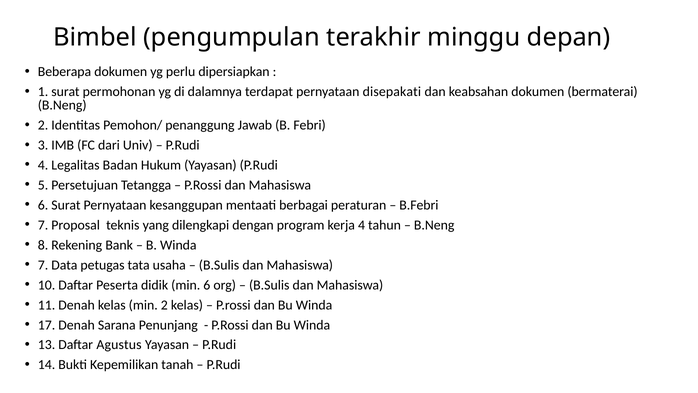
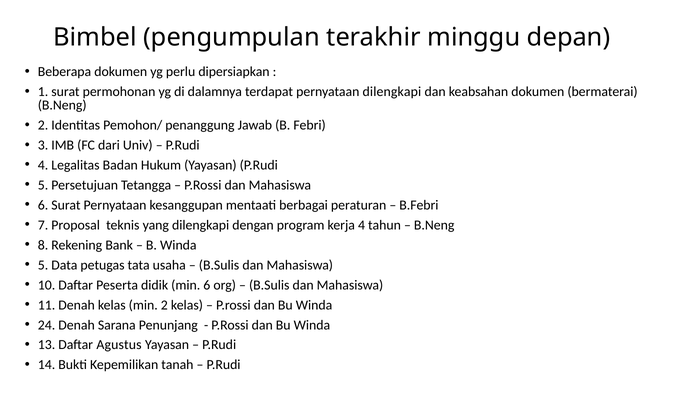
pernyataan disepakati: disepakati -> dilengkapi (392, 92)
7: 7 -> 5 (43, 265)
17: 17 -> 24 (47, 325)
